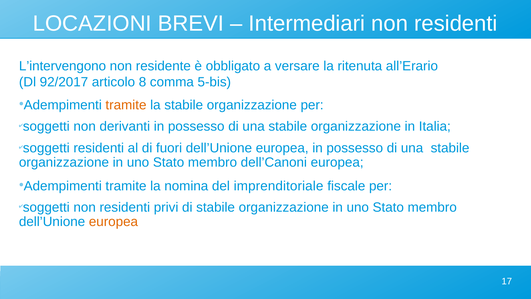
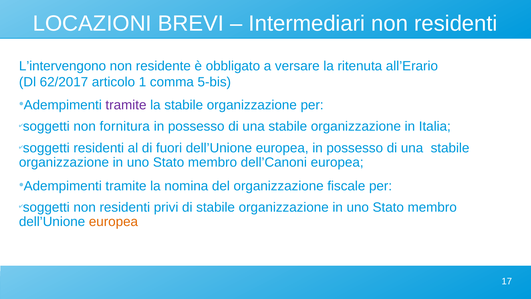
92/2017: 92/2017 -> 62/2017 (64, 82)
8: 8 -> 1 (142, 82)
tramite colour: orange -> purple (126, 105)
derivanti: derivanti -> fornitura (125, 126)
del imprenditoriale: imprenditoriale -> organizzazione (279, 186)
